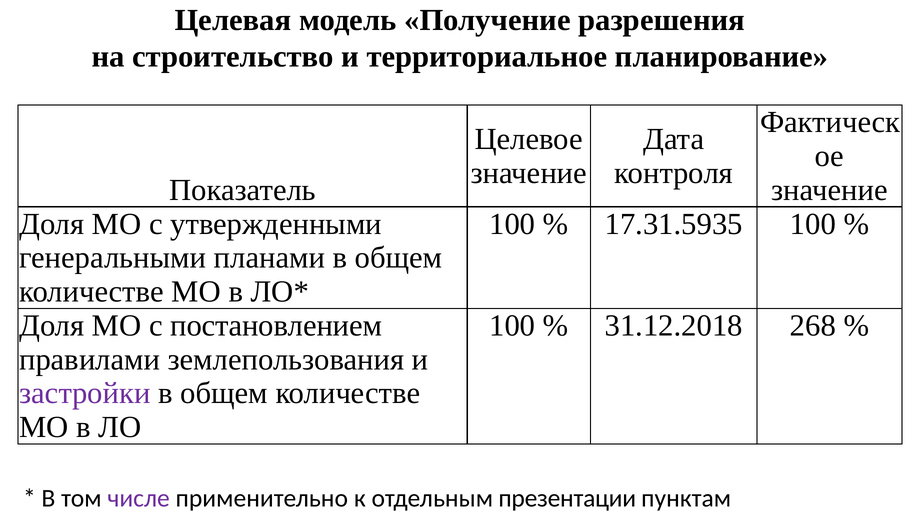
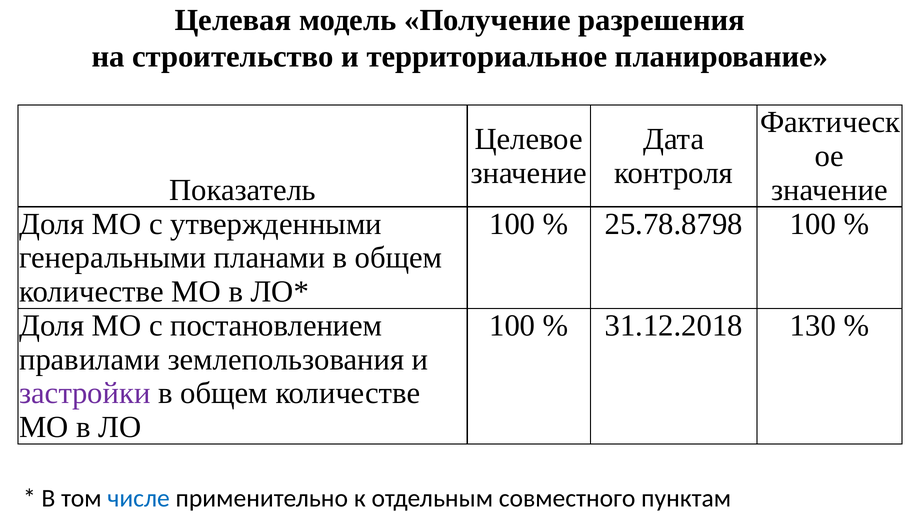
17.31.5935: 17.31.5935 -> 25.78.8798 (674, 224)
268: 268 -> 130 (813, 326)
числе colour: purple -> blue (139, 499)
презентации: презентации -> совместного (567, 499)
